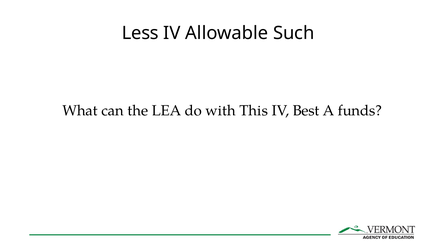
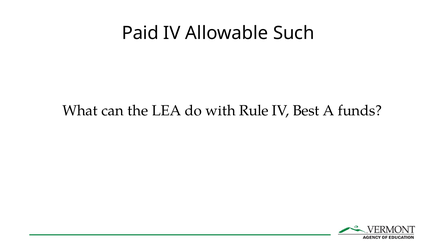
Less: Less -> Paid (140, 33)
This: This -> Rule (254, 111)
